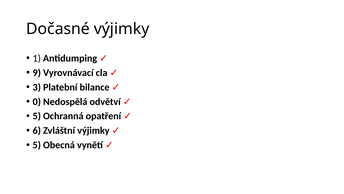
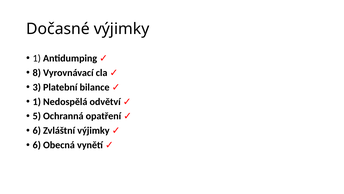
9: 9 -> 8 (37, 73)
0: 0 -> 1 (37, 101)
5: 5 -> 6 (37, 145)
